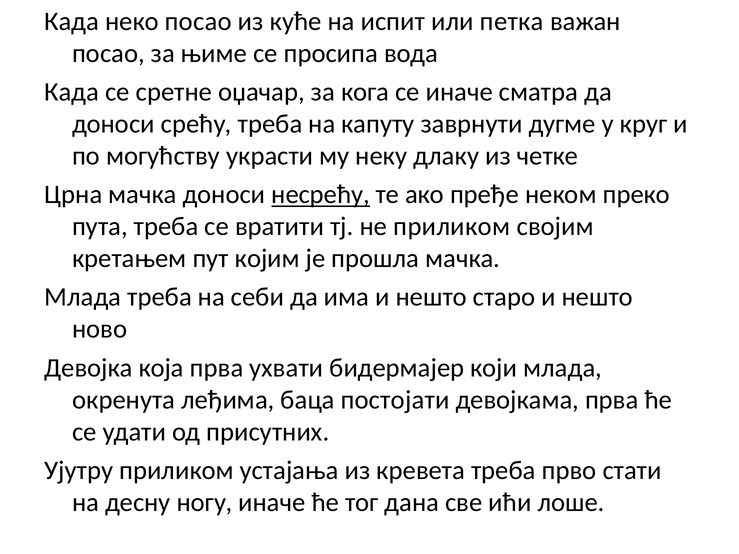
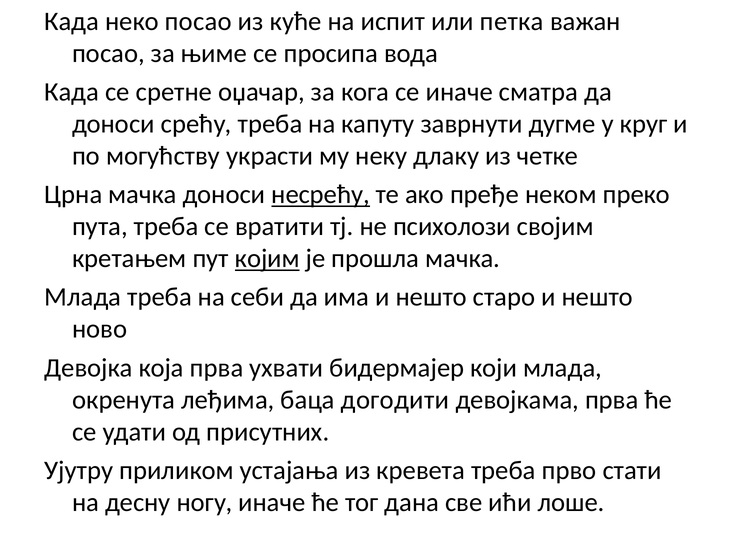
не приликом: приликом -> психолози (452, 227)
којим underline: none -> present (267, 259)
постојати: постојати -> догодити (395, 400)
